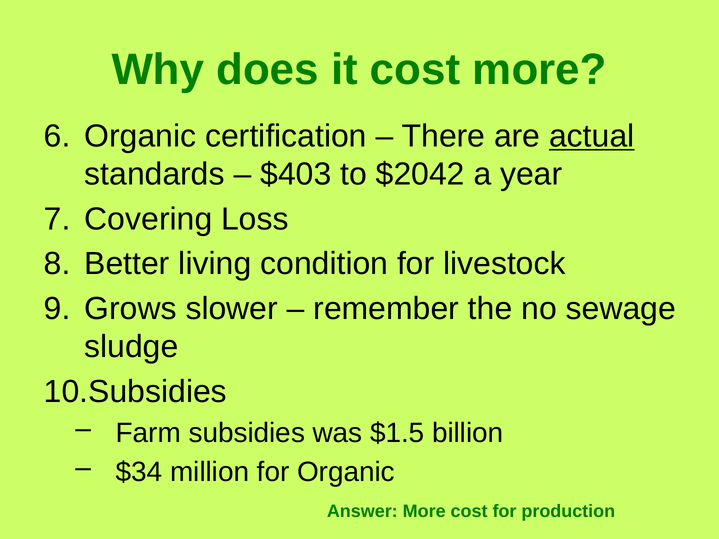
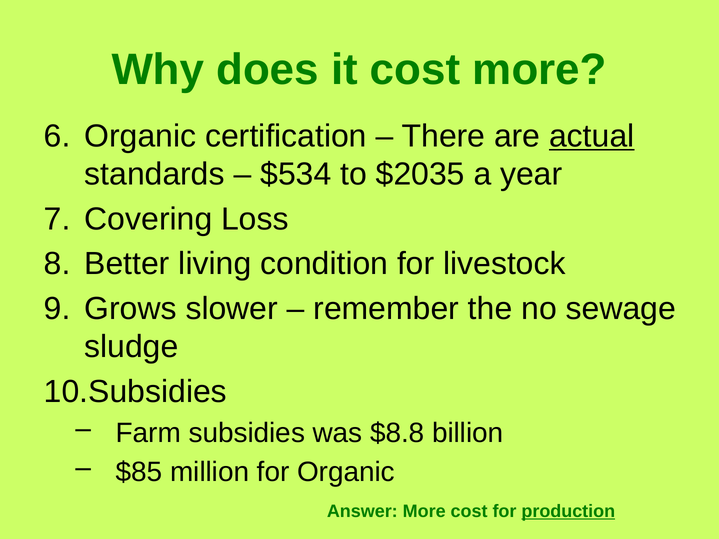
$403: $403 -> $534 (296, 174)
$2042: $2042 -> $2035 (420, 174)
$1.5: $1.5 -> $8.8 (397, 433)
$34: $34 -> $85 (139, 472)
production underline: none -> present (568, 512)
